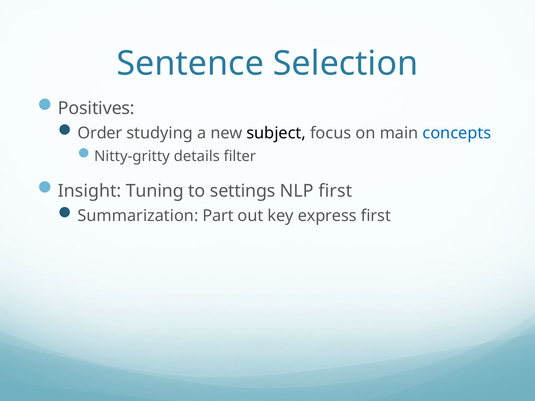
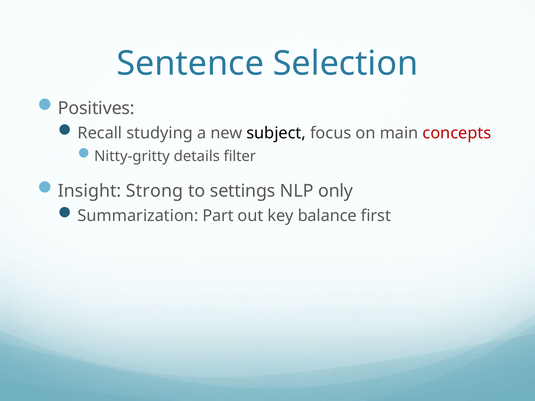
Order: Order -> Recall (100, 133)
concepts colour: blue -> red (457, 133)
Tuning: Tuning -> Strong (155, 191)
NLP first: first -> only (336, 191)
express: express -> balance (327, 216)
